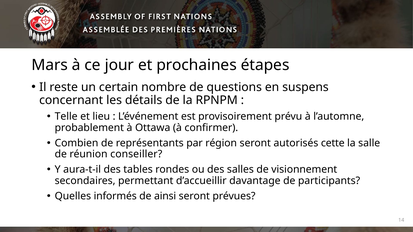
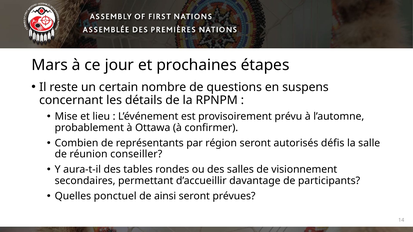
Telle: Telle -> Mise (66, 117)
cette: cette -> défis (333, 143)
informés: informés -> ponctuel (115, 196)
